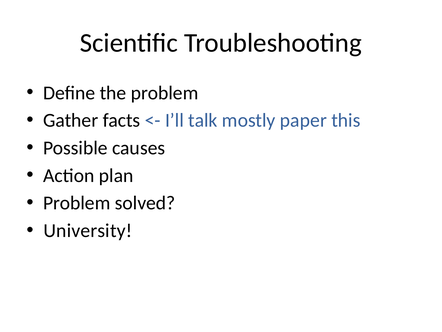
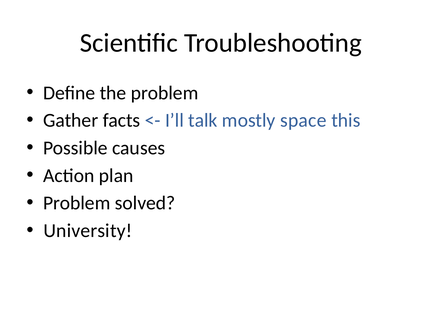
paper: paper -> space (303, 120)
